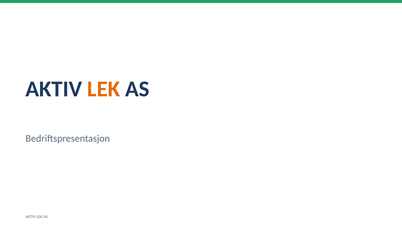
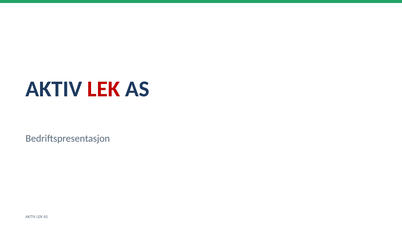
LEK colour: orange -> red (104, 89)
